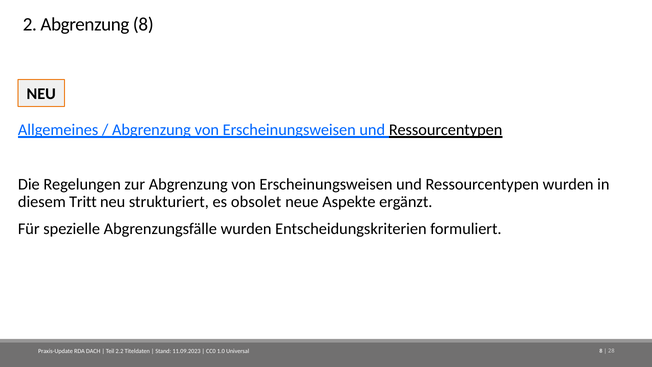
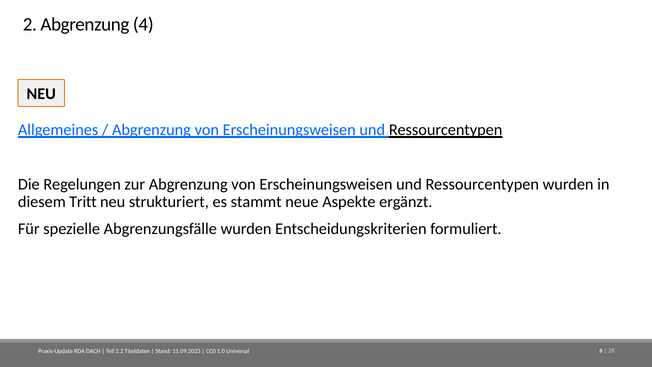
Abgrenzung 8: 8 -> 4 (143, 24)
obsolet: obsolet -> stammt (256, 202)
